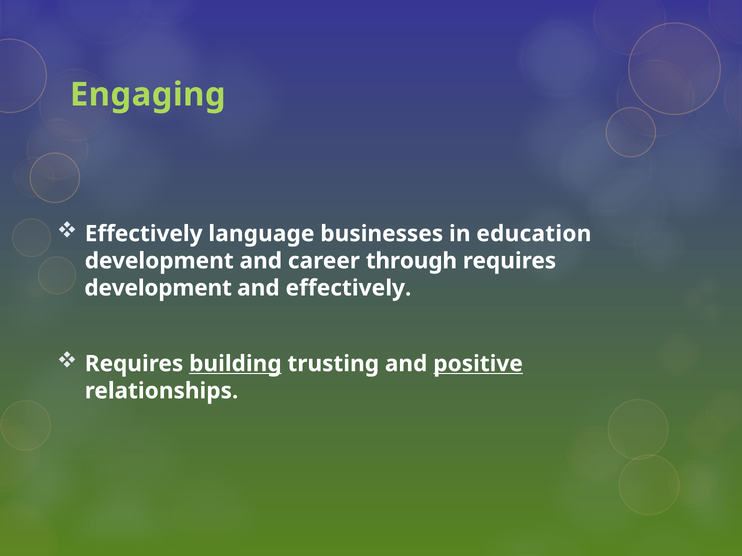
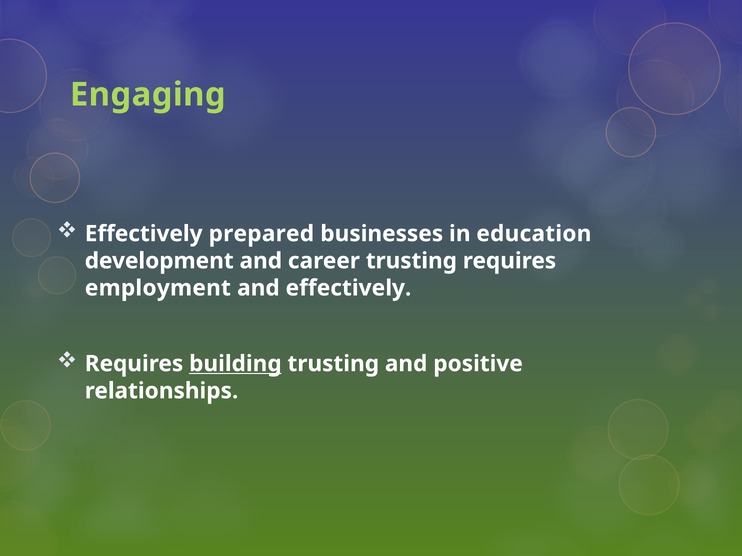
language: language -> prepared (261, 234)
career through: through -> trusting (411, 261)
development: development -> employment (158, 288)
positive underline: present -> none (478, 364)
